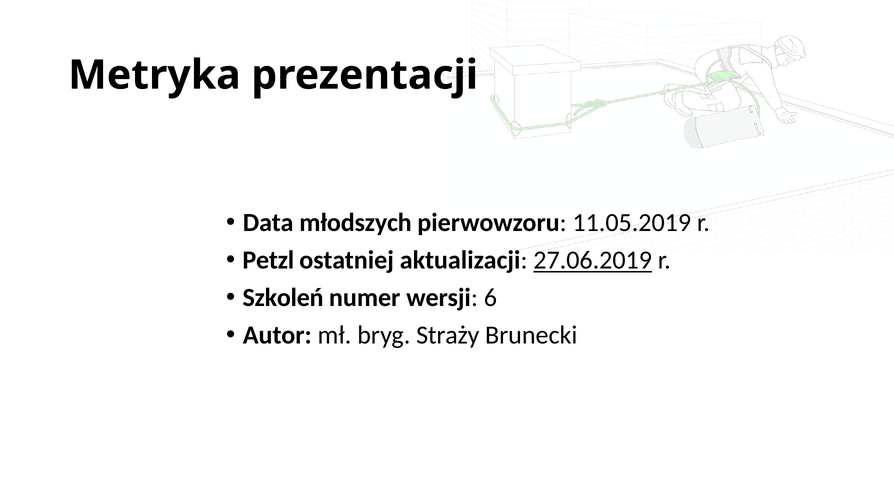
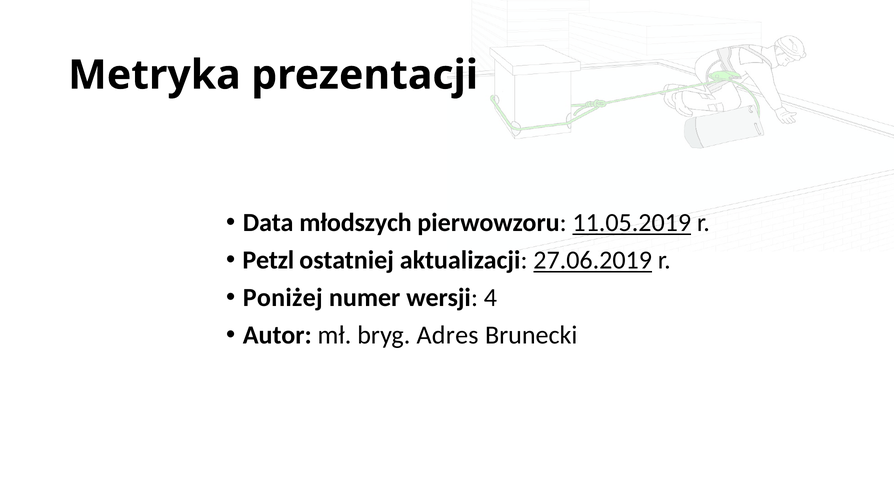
11.05.2019 underline: none -> present (632, 223)
Szkoleń: Szkoleń -> Poniżej (283, 298)
6: 6 -> 4 (490, 298)
Straży: Straży -> Adres (448, 335)
